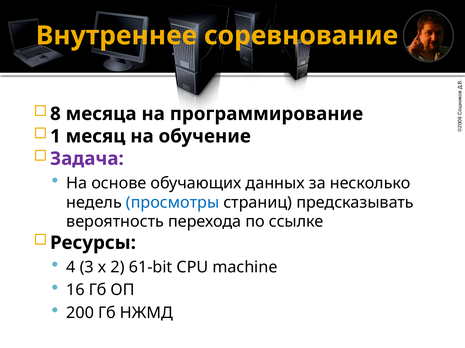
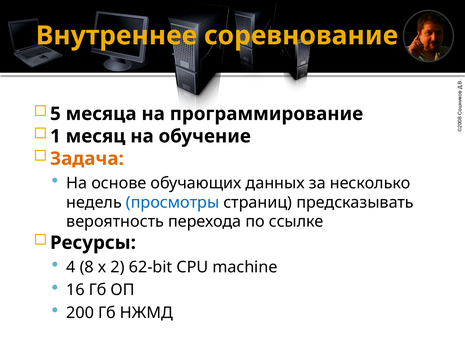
8: 8 -> 5 (55, 114)
Задача colour: purple -> orange (87, 159)
4 3: 3 -> 8 (87, 268)
61-bit: 61-bit -> 62-bit (151, 268)
